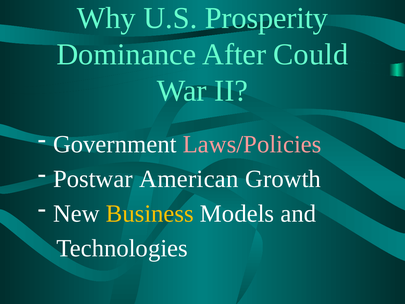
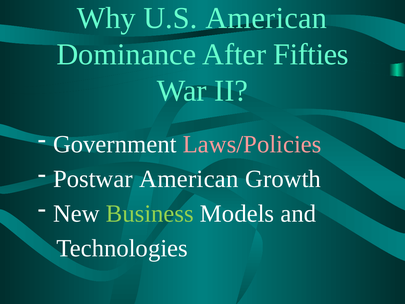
U.S Prosperity: Prosperity -> American (266, 18)
Could: Could -> Fifties (311, 54)
Business colour: yellow -> light green (150, 214)
